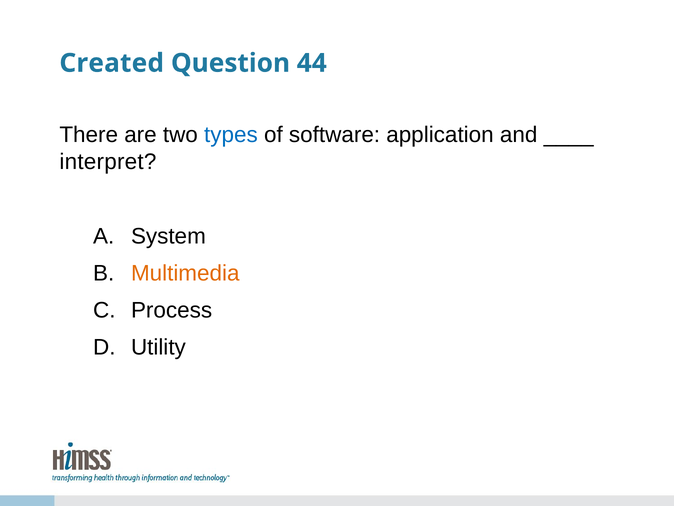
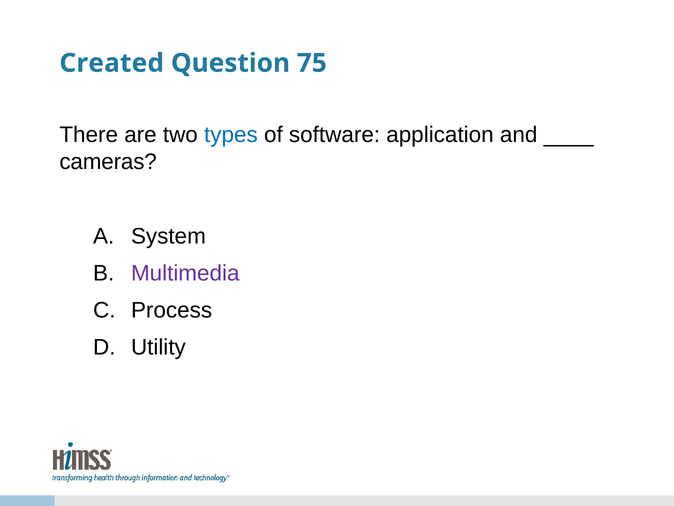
44: 44 -> 75 (312, 63)
interpret: interpret -> cameras (108, 162)
Multimedia colour: orange -> purple (185, 273)
